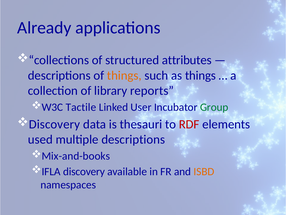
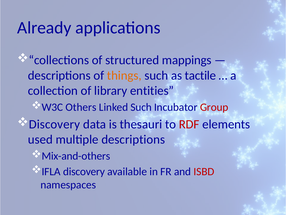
attributes: attributes -> mappings (187, 60)
as things: things -> tactile (200, 75)
reports: reports -> entities (152, 91)
Tactile: Tactile -> Others (81, 107)
Linked User: User -> Such (141, 107)
Group colour: green -> red (214, 107)
Mix-and-books: Mix-and-books -> Mix-and-others (76, 156)
ISBD colour: orange -> red (204, 171)
